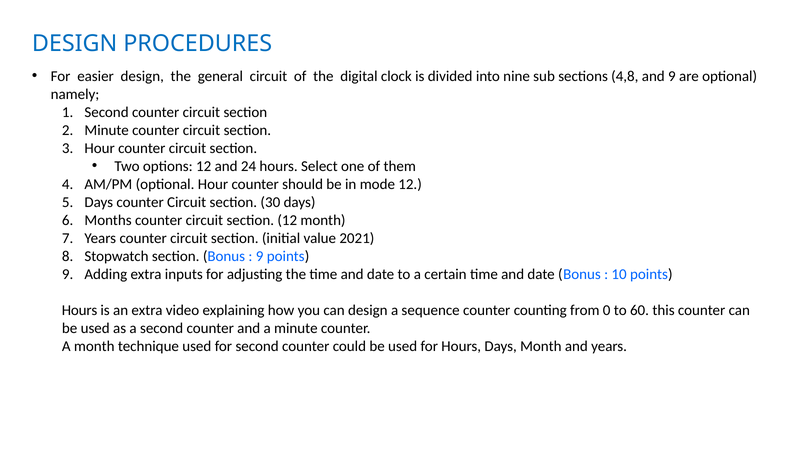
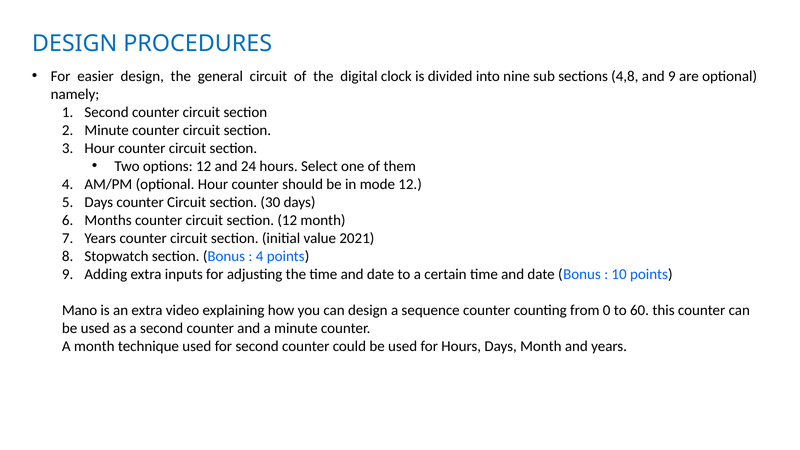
9: 9 -> 4 (260, 256)
Hours: Hours -> Mano (80, 310)
